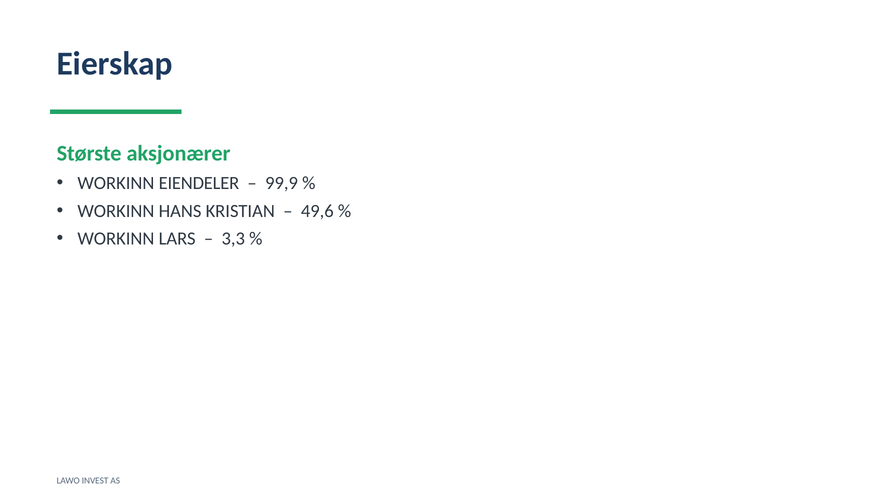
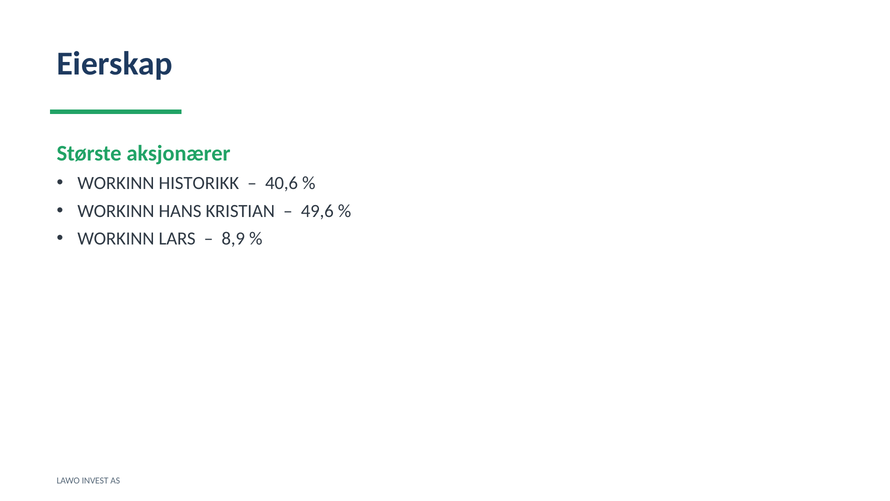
EIENDELER: EIENDELER -> HISTORIKK (199, 183)
99,9: 99,9 -> 40,6 (282, 183)
3,3: 3,3 -> 8,9 (233, 239)
